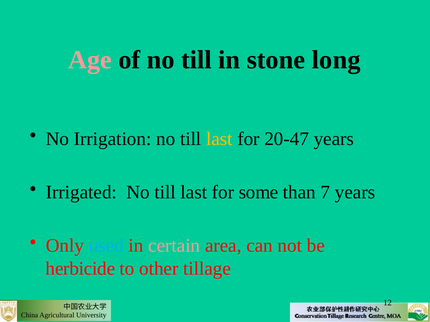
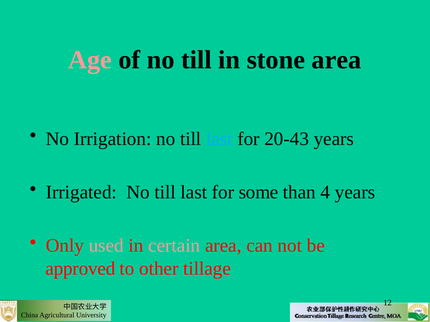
stone long: long -> area (336, 60)
last colour: yellow -> light blue (219, 139)
20-47: 20-47 -> 20-43 (287, 139)
7: 7 -> 4 (325, 192)
used colour: light blue -> pink (106, 246)
herbicide: herbicide -> approved (80, 269)
